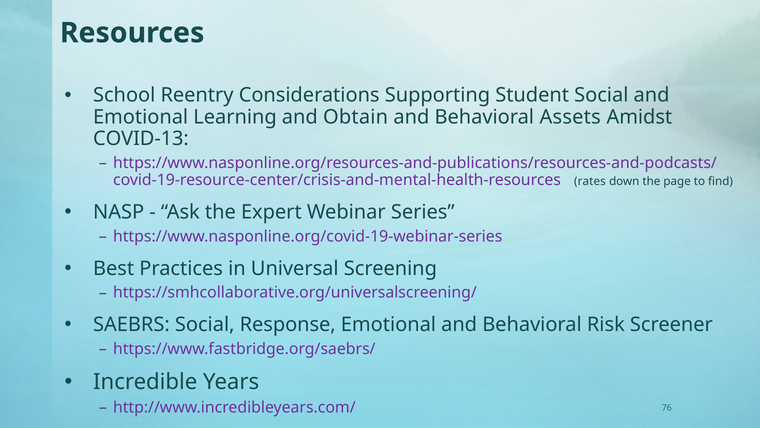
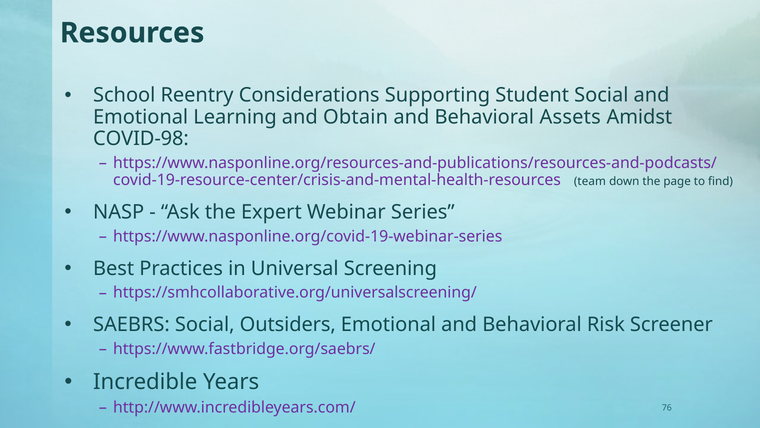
COVID-13: COVID-13 -> COVID-98 (141, 139)
rates: rates -> team (590, 181)
Response: Response -> Outsiders (288, 324)
